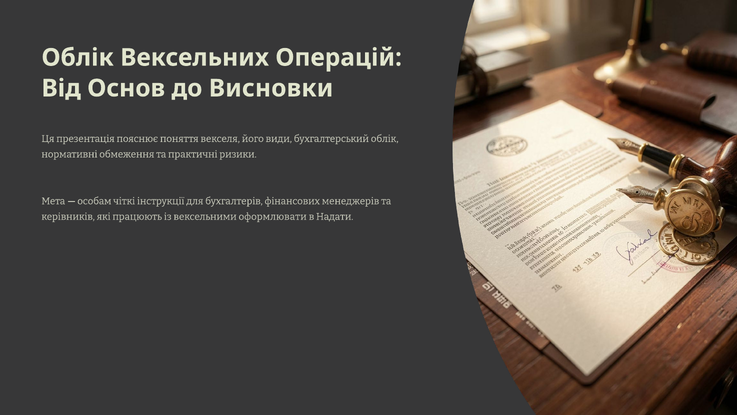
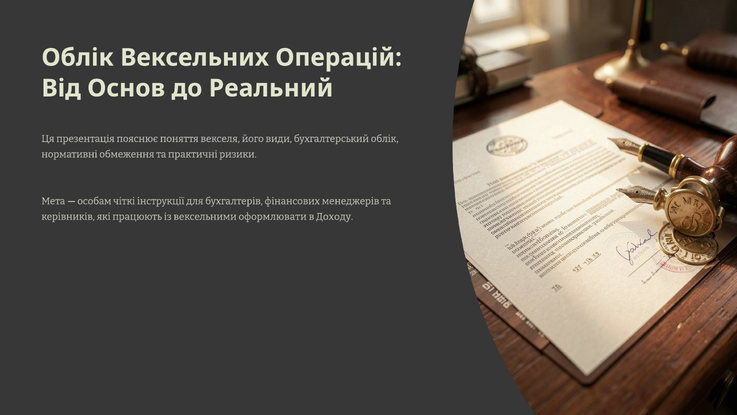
Висновки: Висновки -> Реальний (271, 88)
Надати: Надати -> Доходу (335, 216)
